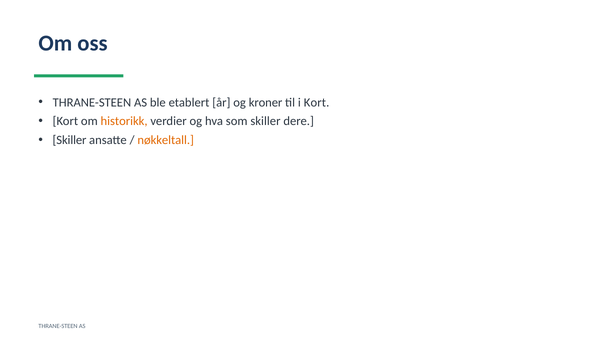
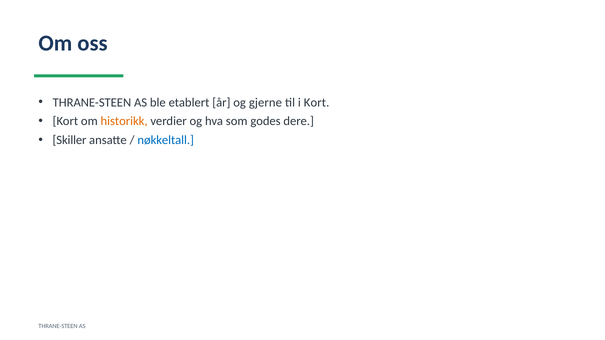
kroner: kroner -> gjerne (265, 102)
som skiller: skiller -> godes (266, 121)
nøkkeltall colour: orange -> blue (166, 140)
